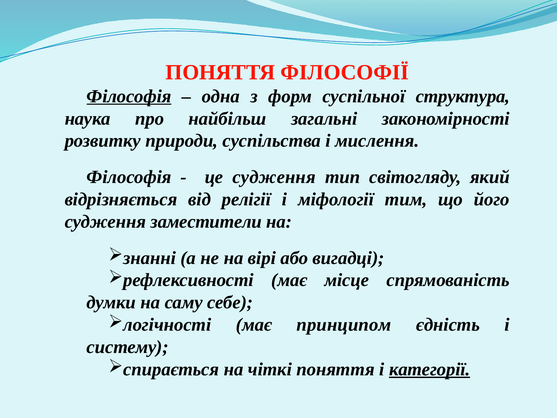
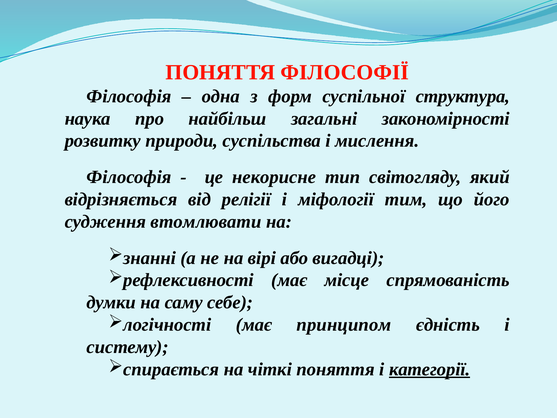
Філософія underline: present -> none (129, 96)
це судження: судження -> некорисне (274, 177)
заместители: заместители -> втомлювати (206, 222)
